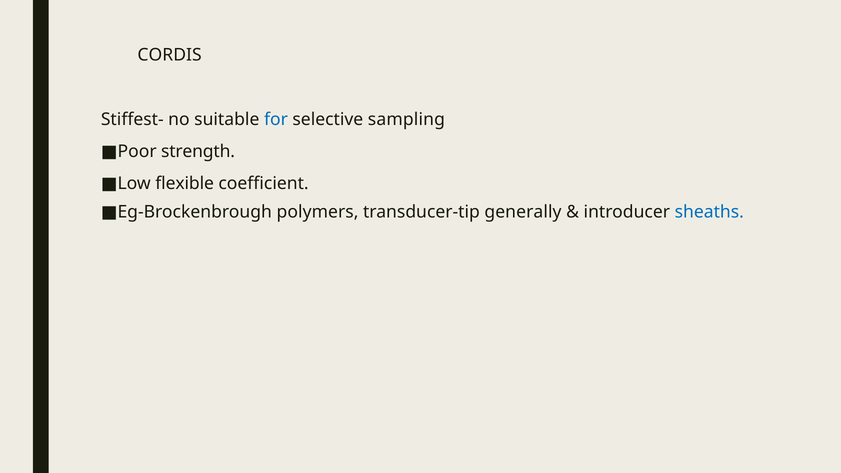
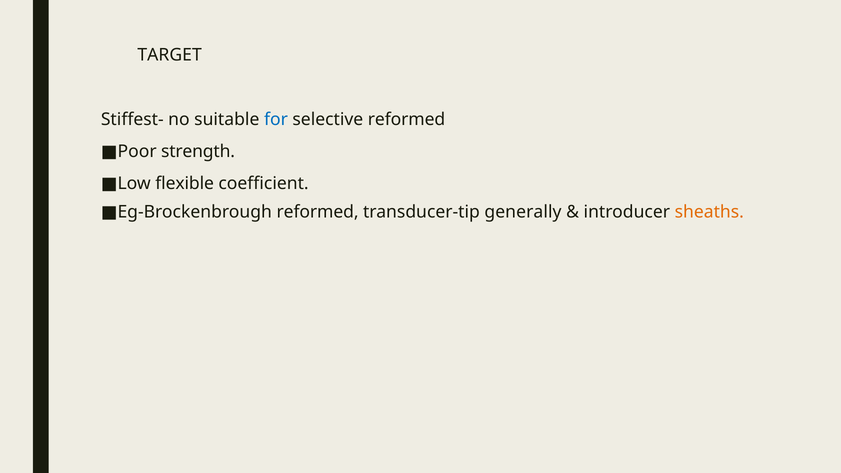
CORDIS: CORDIS -> TARGET (170, 55)
selective sampling: sampling -> reformed (407, 119)
polymers: polymers -> reformed (318, 212)
sheaths colour: blue -> orange (709, 212)
